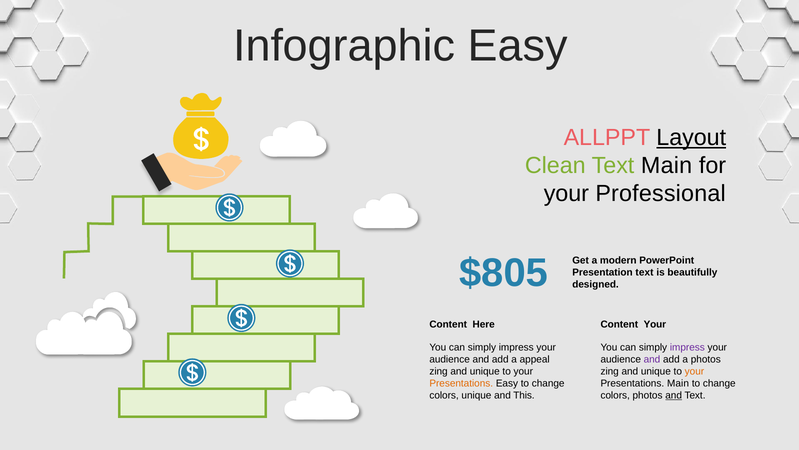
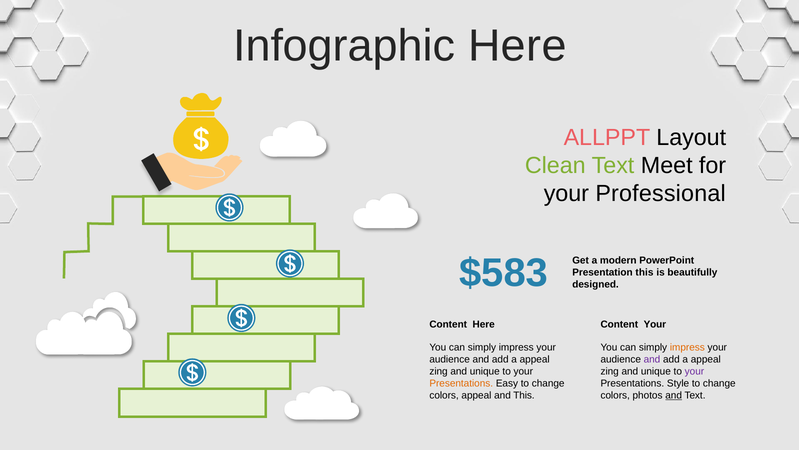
Infographic Easy: Easy -> Here (517, 46)
Layout underline: present -> none (691, 138)
Text Main: Main -> Meet (667, 166)
$805: $805 -> $583 (504, 273)
Presentation text: text -> this (644, 272)
impress colour: purple -> orange (687, 347)
photos: photos -> appeal (706, 359)
your colour: orange -> purple (694, 371)
Presentations Main: Main -> Style (678, 383)
colors unique: unique -> appeal (476, 395)
